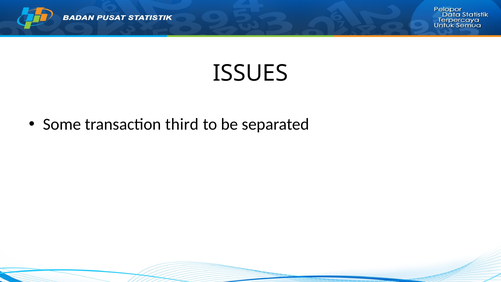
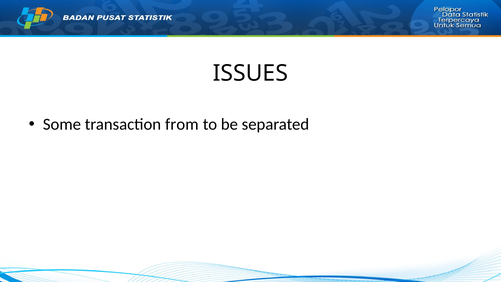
third: third -> from (182, 124)
